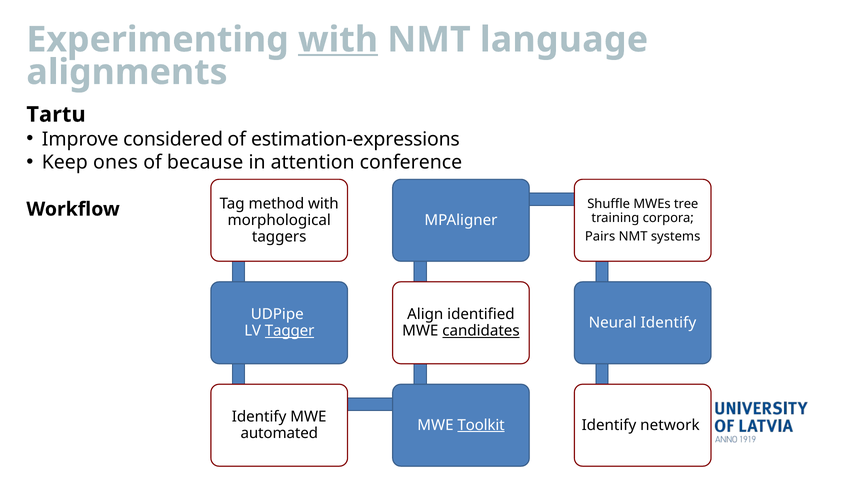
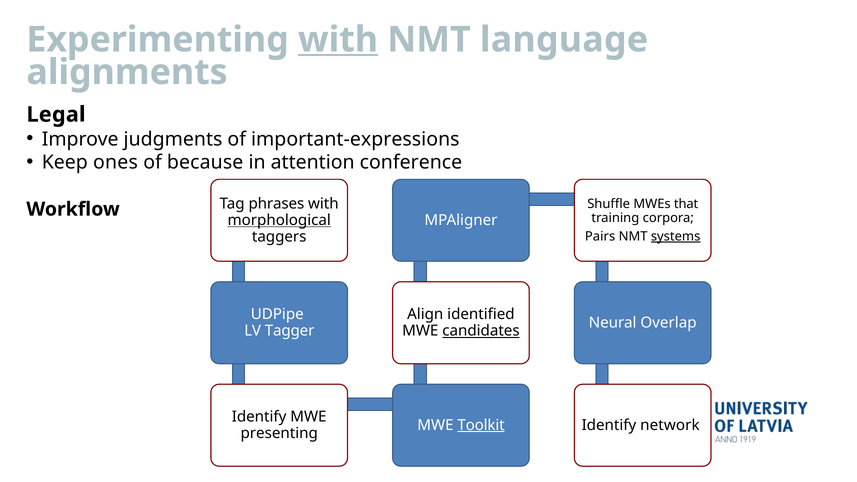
Tartu: Tartu -> Legal (56, 115)
considered: considered -> judgments (173, 139)
estimation-expressions: estimation-expressions -> important-expressions (355, 139)
method: method -> phrases (276, 204)
tree: tree -> that (686, 204)
morphological underline: none -> present (279, 220)
systems underline: none -> present (676, 237)
Neural Identify: Identify -> Overlap (668, 323)
Tagger underline: present -> none (290, 331)
automated: automated -> presenting (279, 433)
